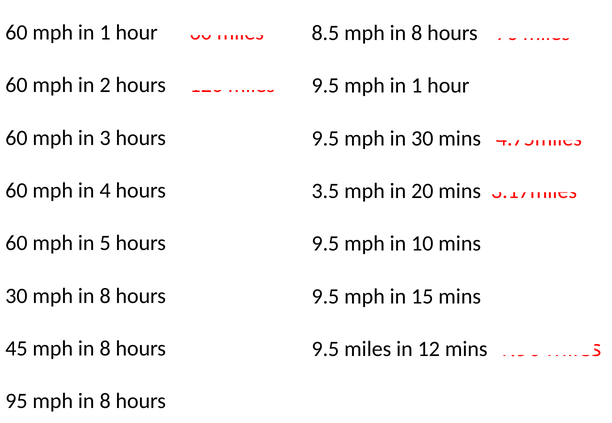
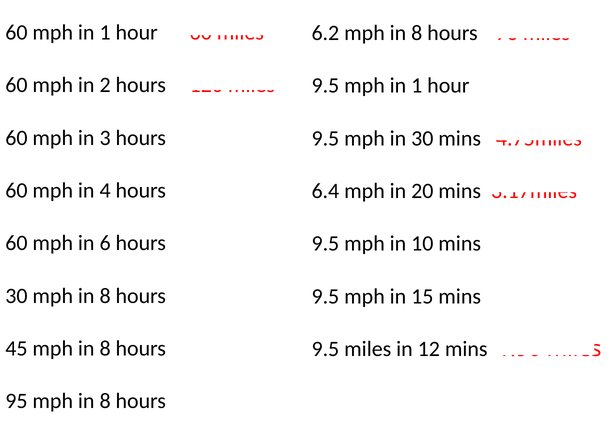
8.5: 8.5 -> 6.2 (325, 33)
3.5: 3.5 -> 6.4 (325, 191)
5: 5 -> 6 (105, 244)
